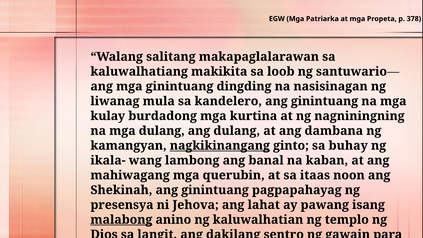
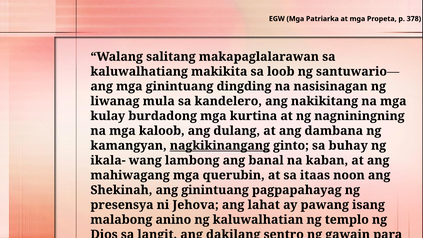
kandelero ang ginintuang: ginintuang -> nakikitang (325, 101)
mga dulang: dulang -> kaloob (162, 131)
malabong underline: present -> none (121, 220)
